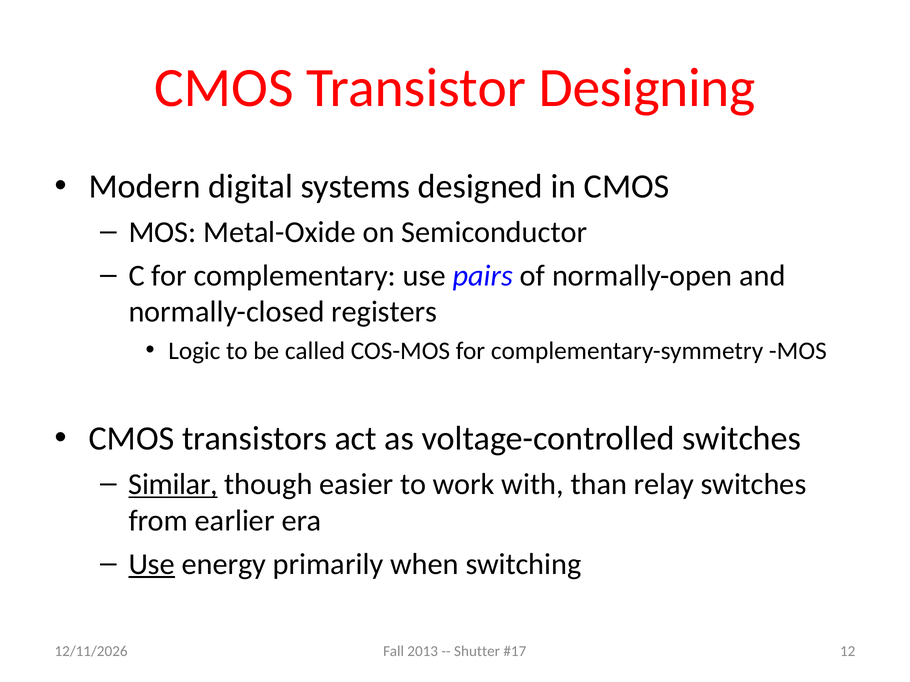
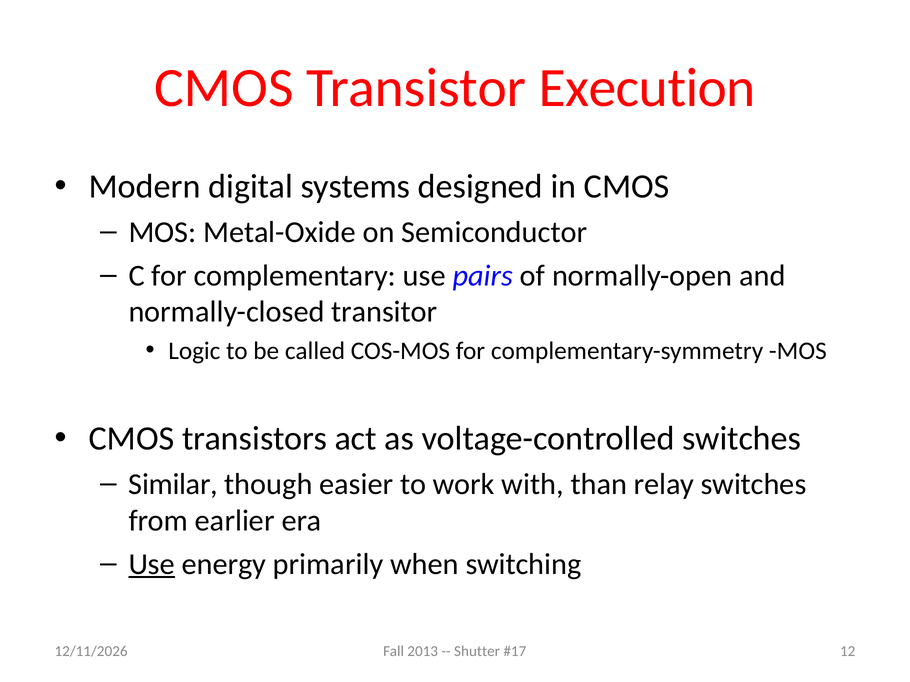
Designing: Designing -> Execution (647, 88)
registers: registers -> transitor (384, 312)
Similar underline: present -> none (173, 485)
